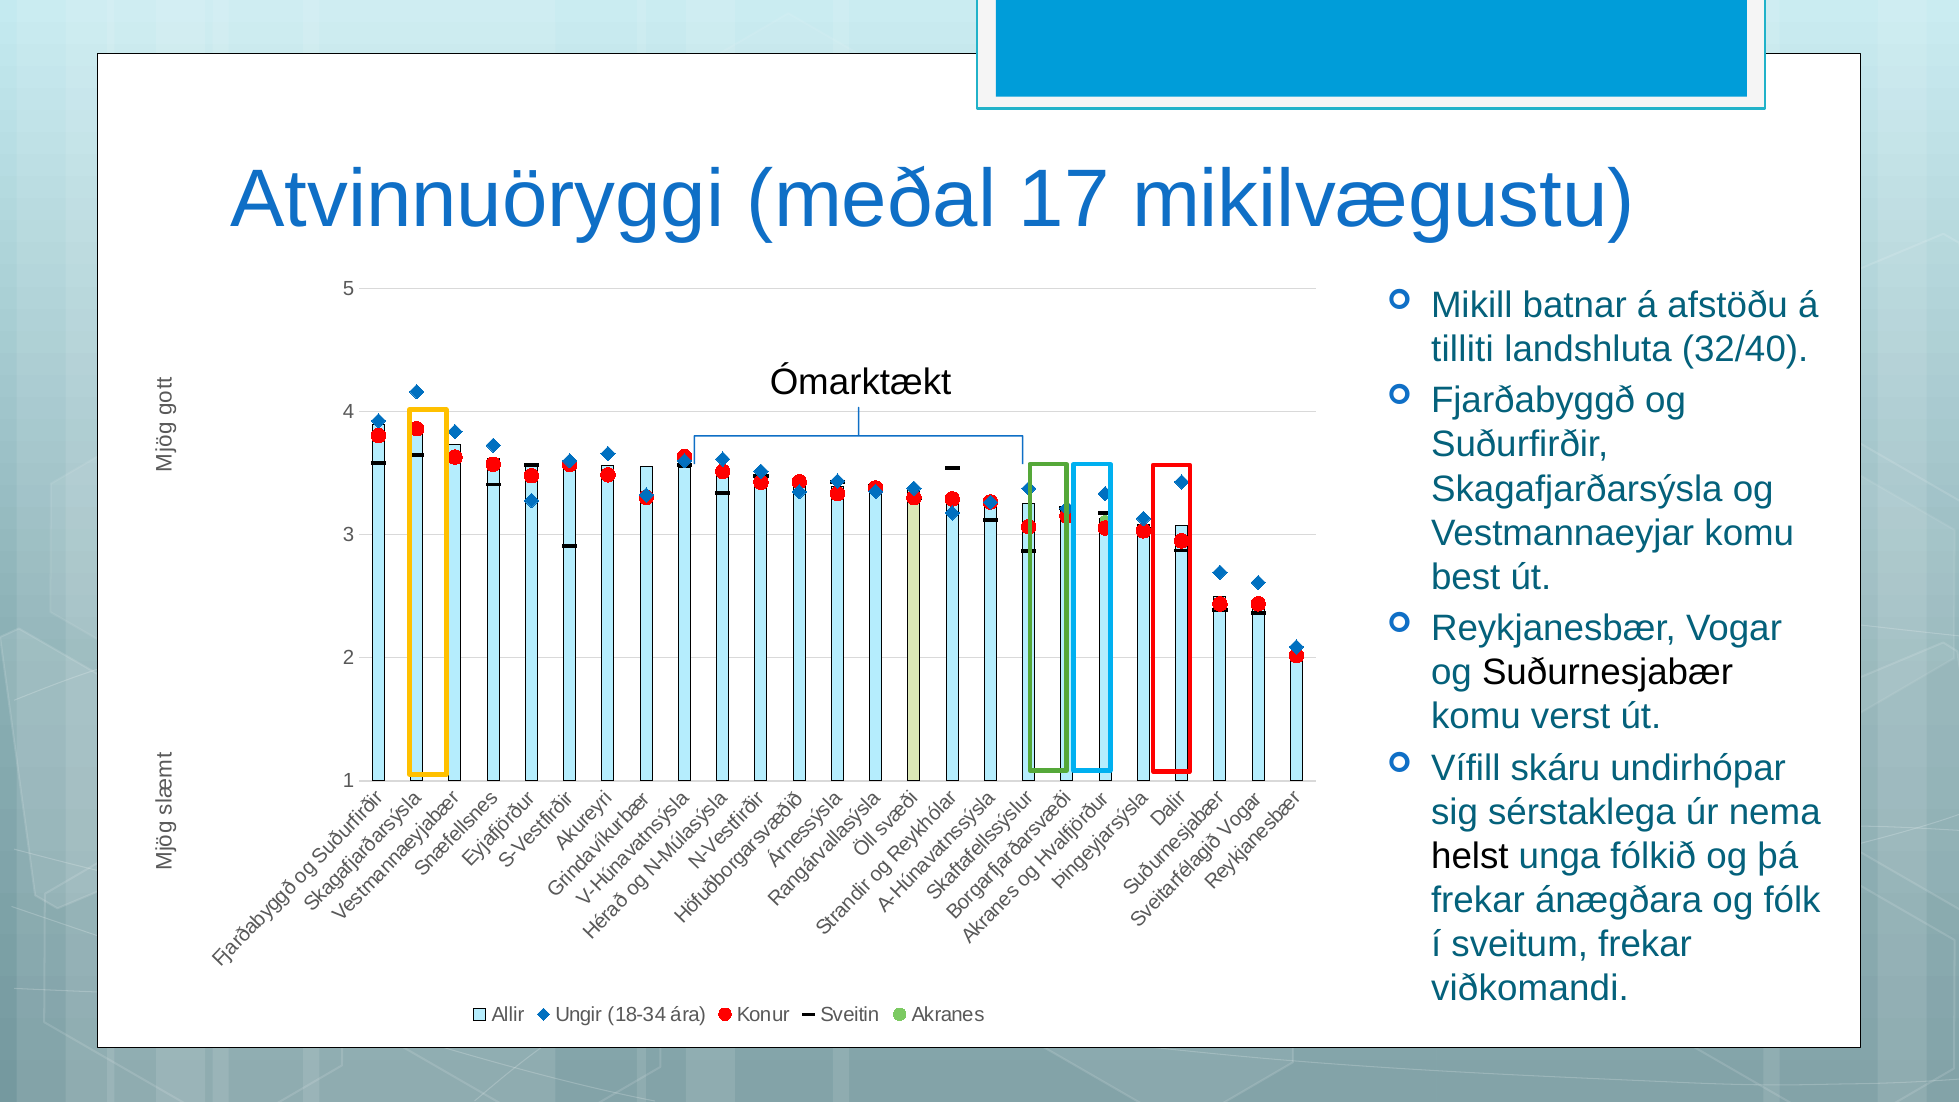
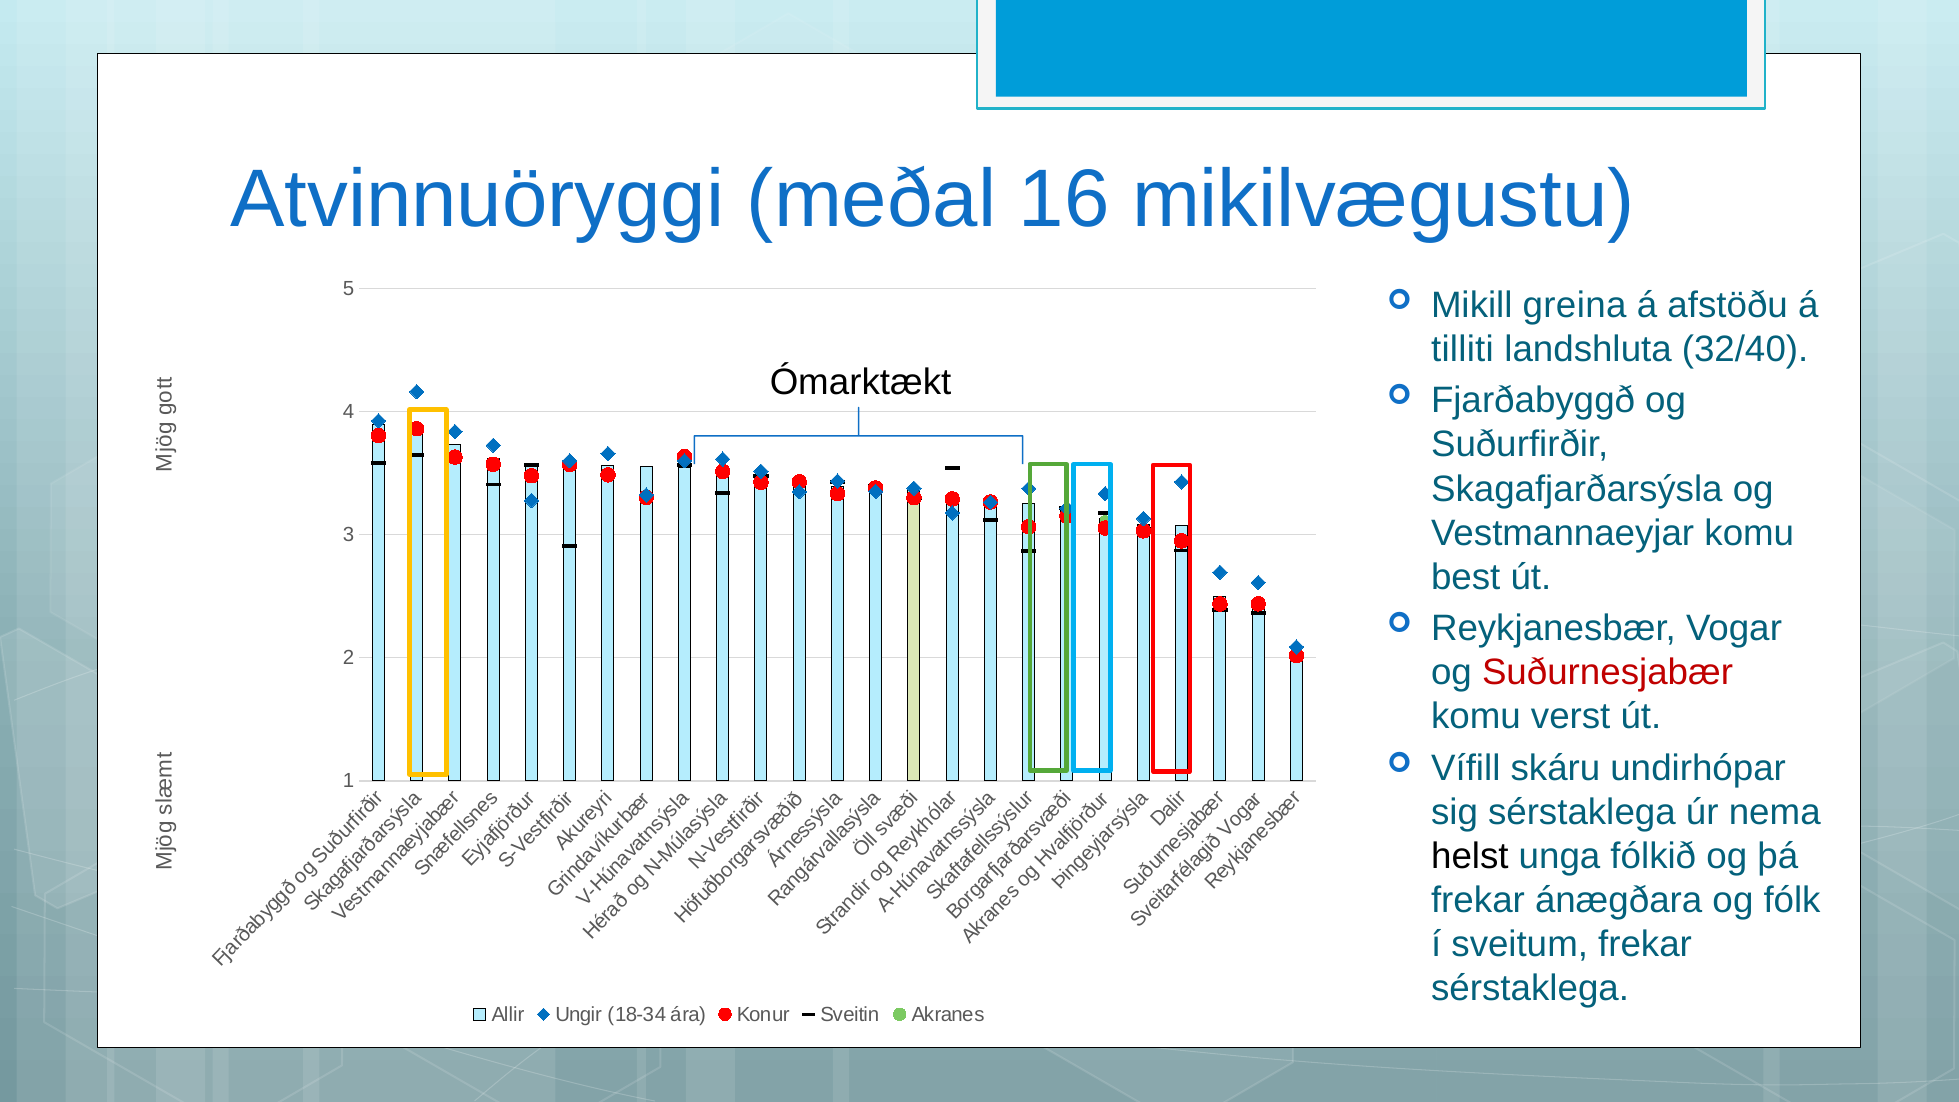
17: 17 -> 16 (1064, 199)
batnar: batnar -> greina (1575, 305)
Suðurnesjabær colour: black -> red (1608, 673)
viðkomandi: viðkomandi -> sérstaklega (1530, 988)
